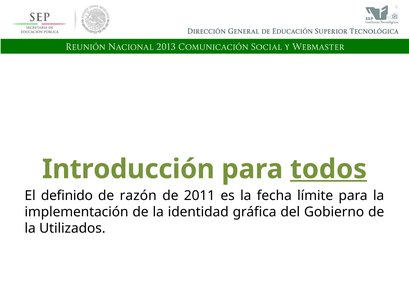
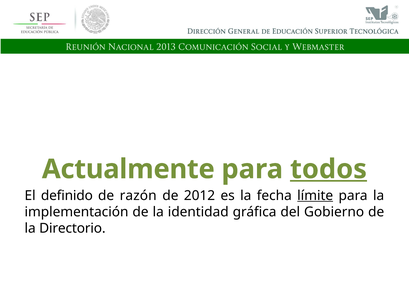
Introducción: Introducción -> Actualmente (128, 169)
2011: 2011 -> 2012 (199, 195)
límite underline: none -> present (315, 195)
Utilizados: Utilizados -> Directorio (72, 228)
